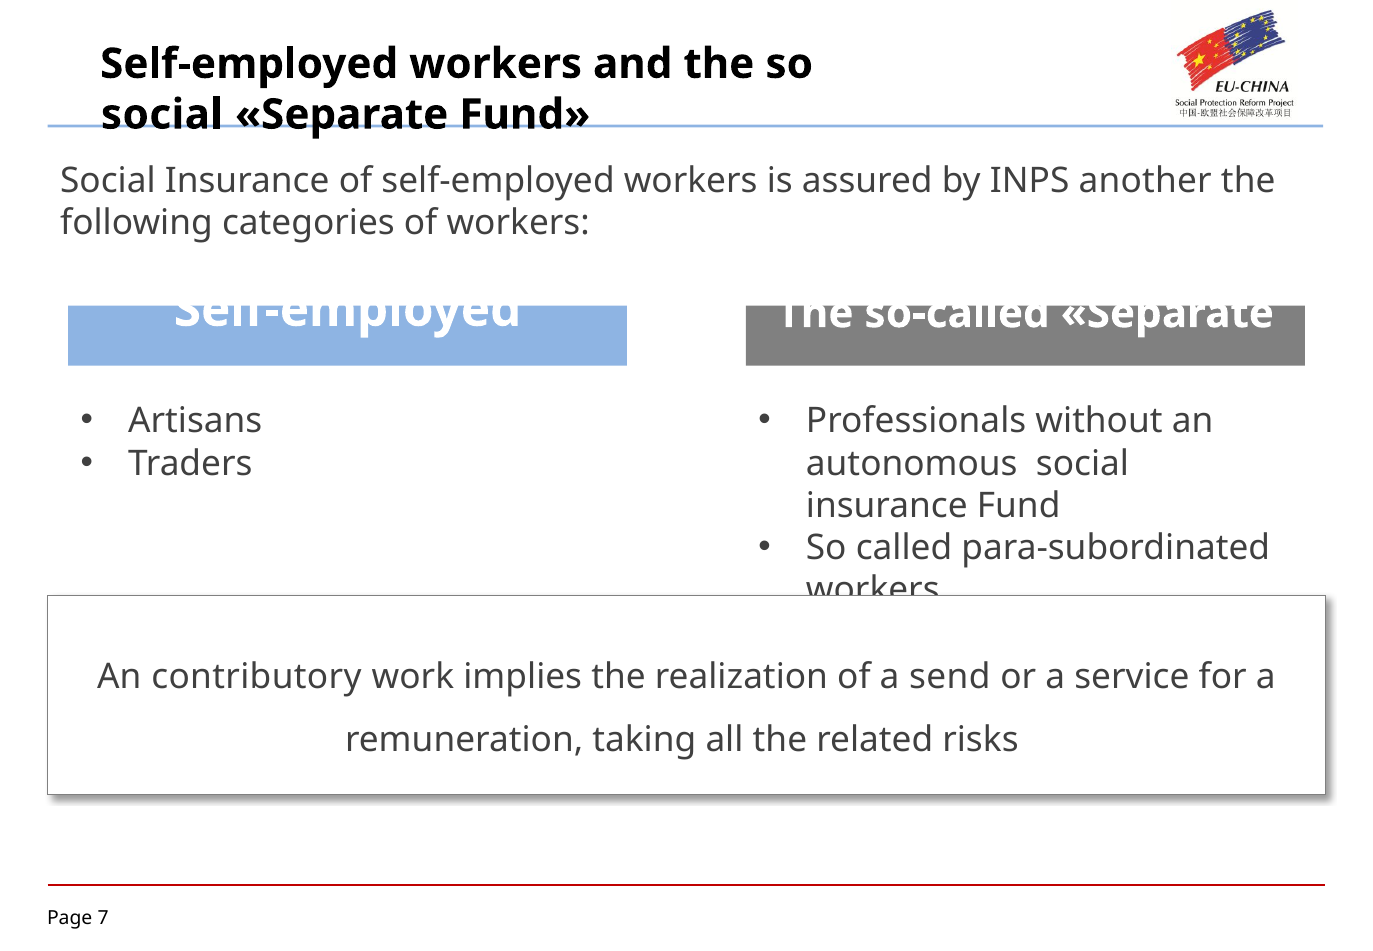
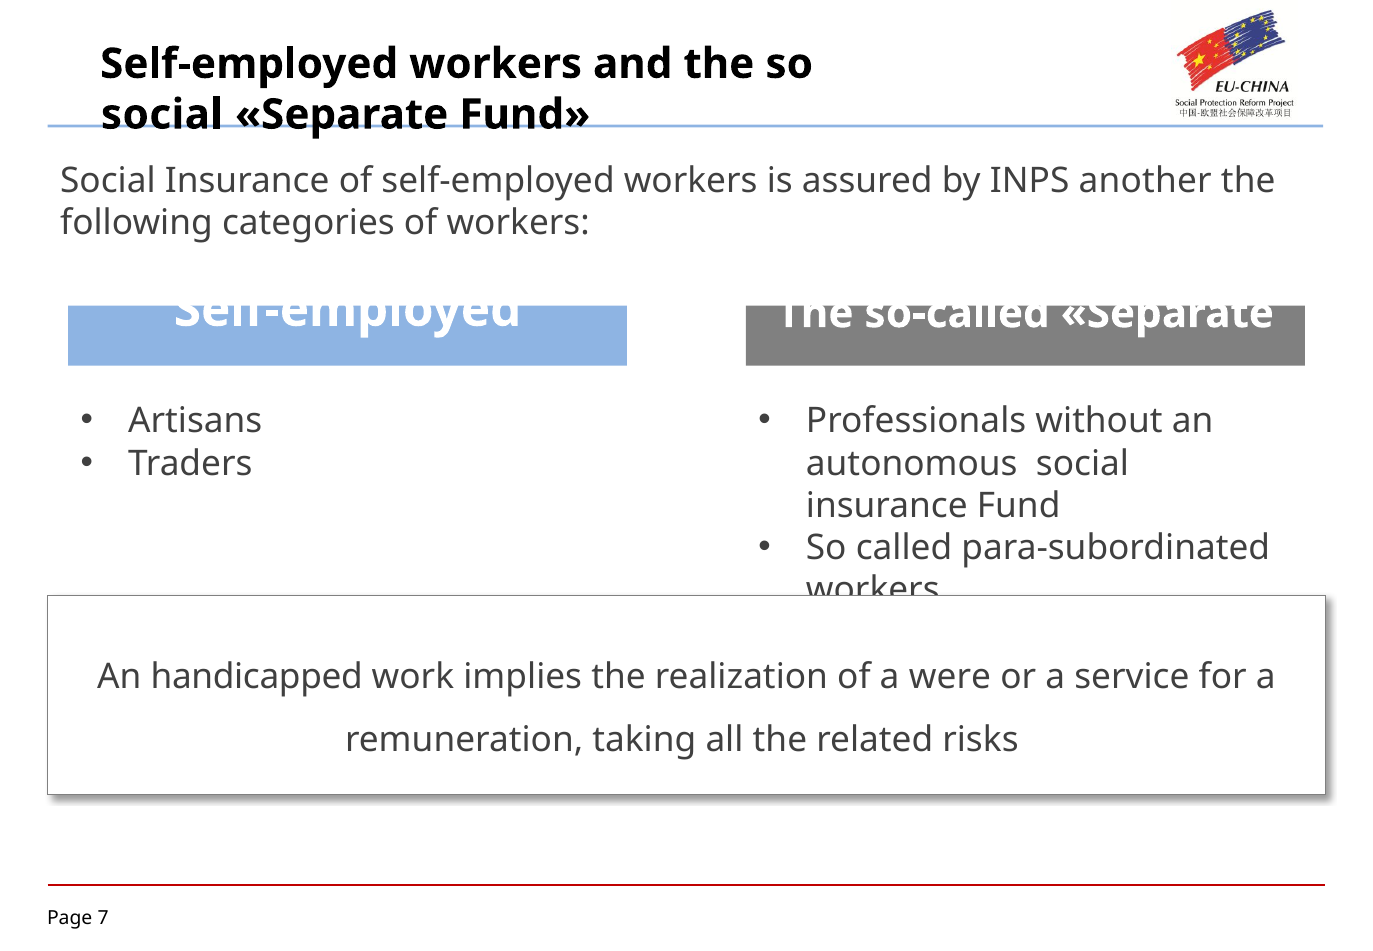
contributory: contributory -> handicapped (257, 676)
send: send -> were (950, 676)
